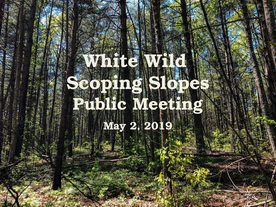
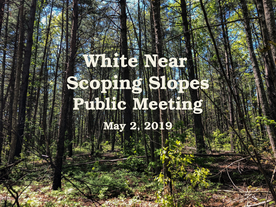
Wild: Wild -> Near (166, 61)
